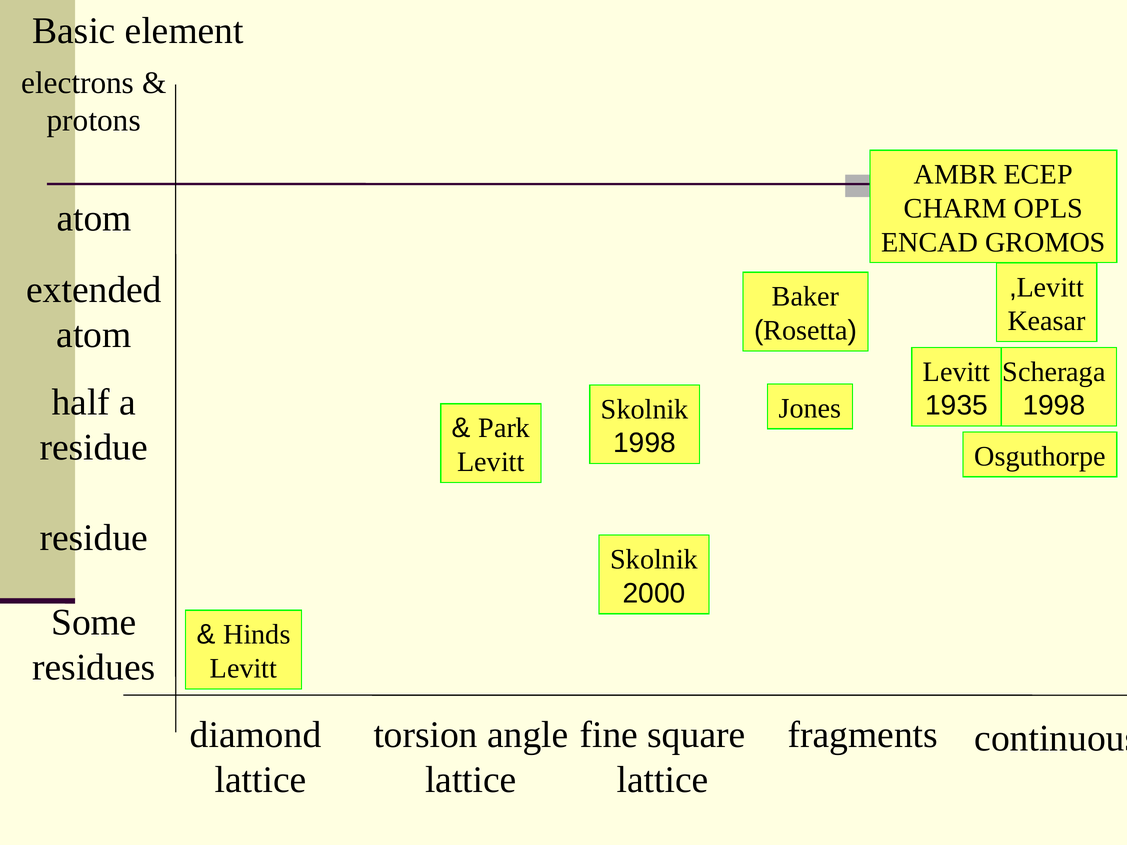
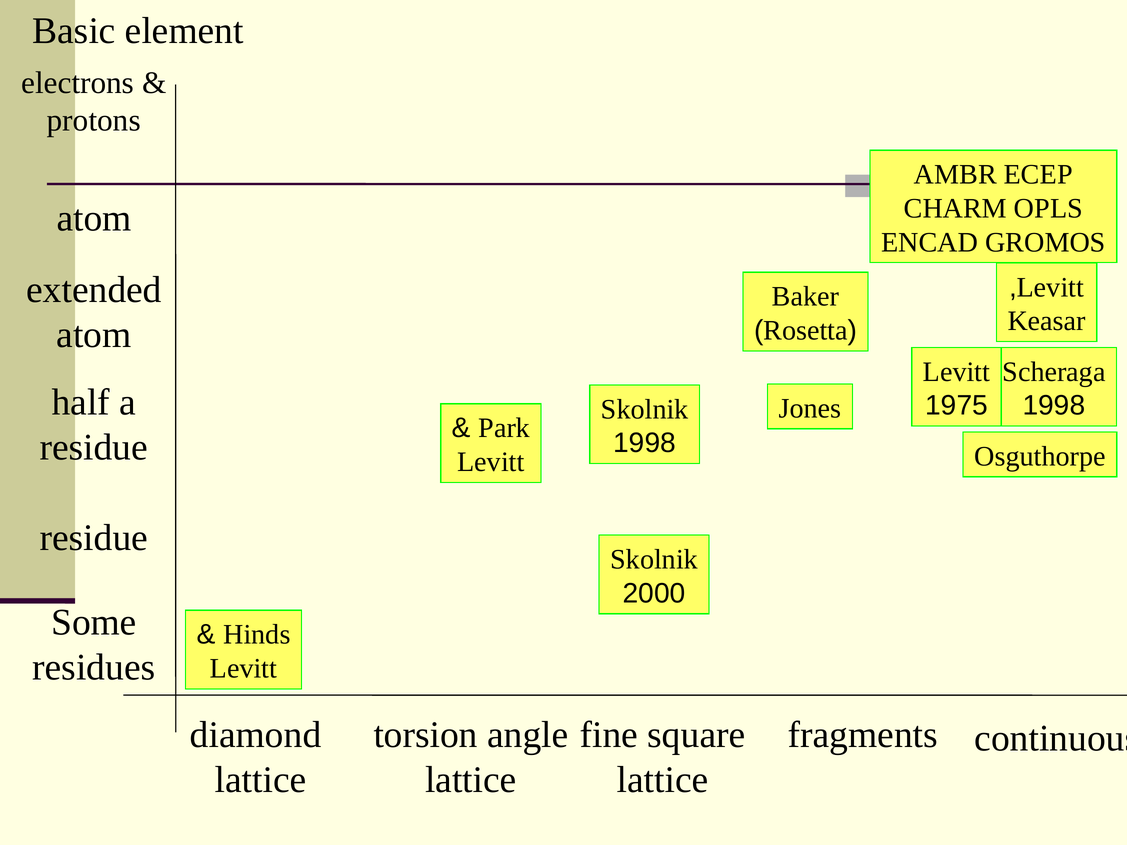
1935: 1935 -> 1975 (957, 406)
